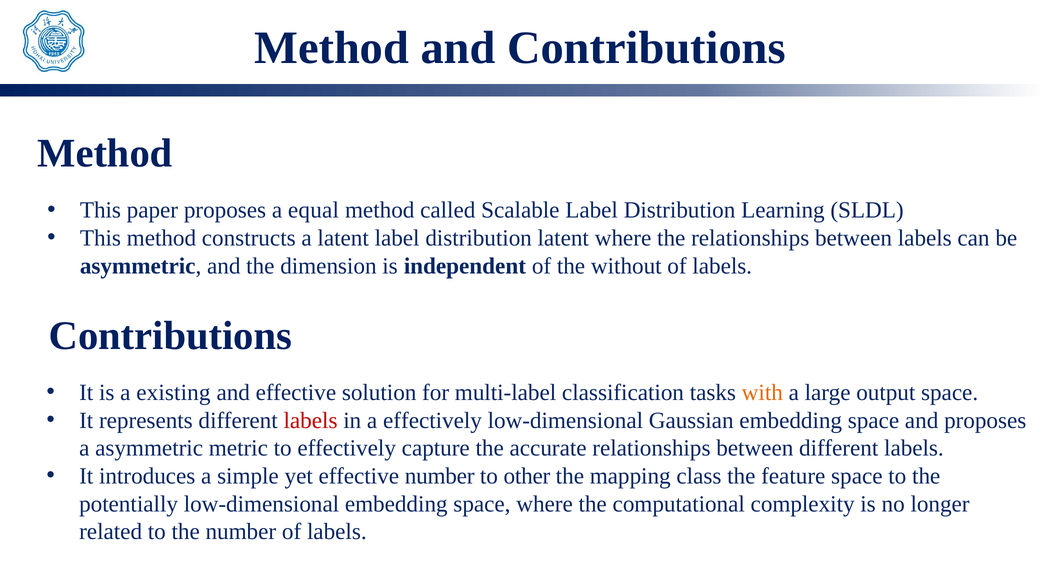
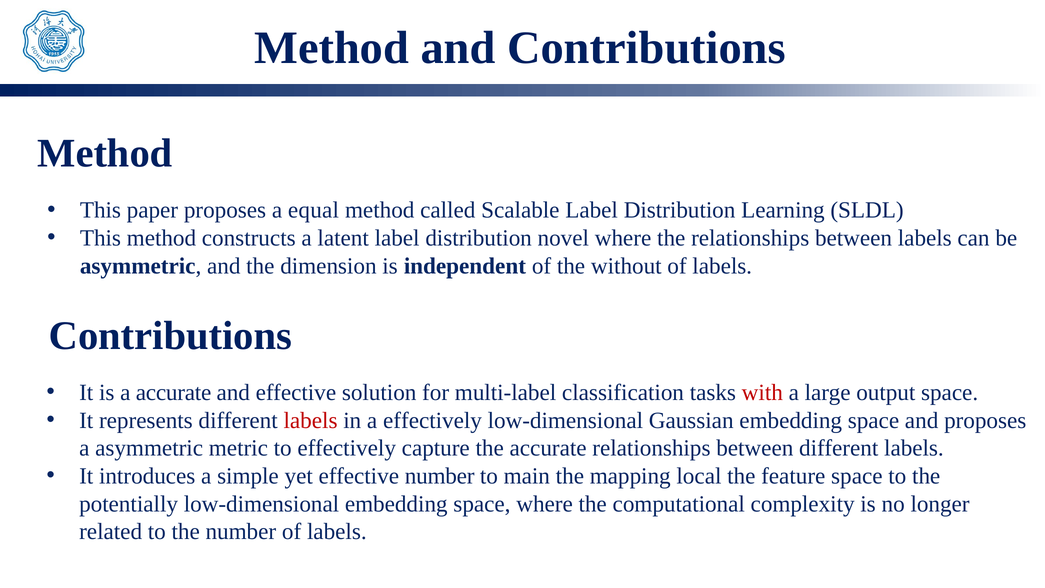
distribution latent: latent -> novel (563, 238)
a existing: existing -> accurate (174, 392)
with colour: orange -> red (762, 392)
other: other -> main (527, 476)
class: class -> local (699, 476)
